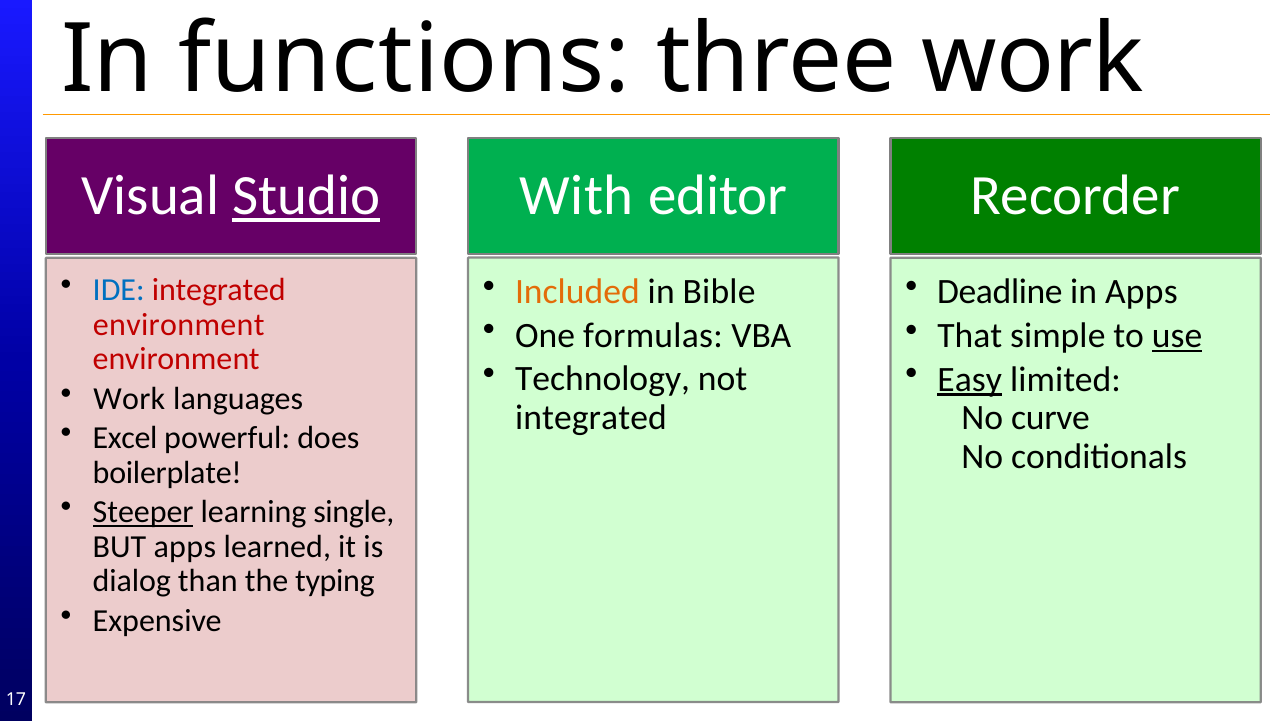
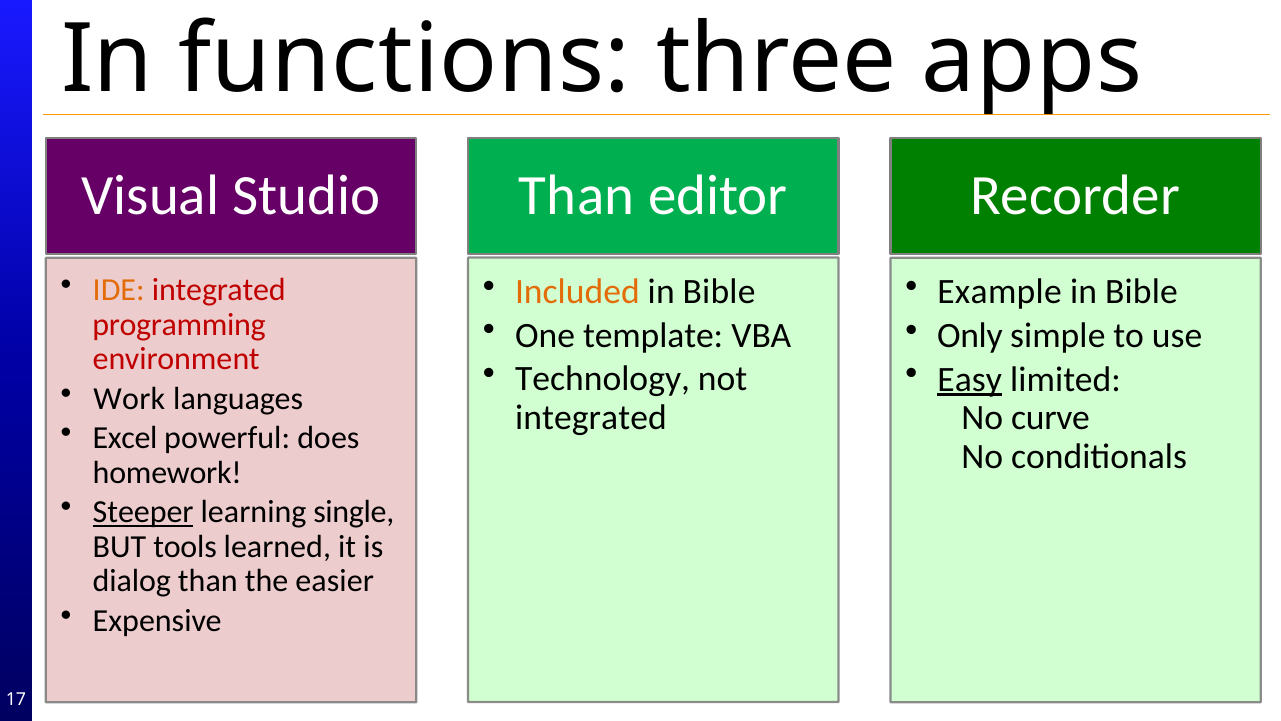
three work: work -> apps (1032, 59)
Studio underline: present -> none (306, 195)
With: With -> Than (577, 195)
IDE colour: blue -> orange (119, 290)
Deadline: Deadline -> Example (1000, 292)
Apps: Apps -> Bible (1141, 292)
environment: environment -> programming (179, 324)
formulas: formulas -> template (653, 335)
That: That -> Only (970, 335)
use underline: present -> none (1177, 335)
boilerplate: boilerplate -> homework (167, 472)
BUT apps: apps -> tools (185, 546)
typing: typing -> easier (335, 581)
